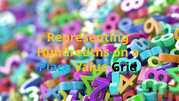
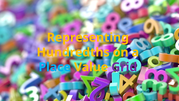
Grid colour: black -> purple (124, 67)
